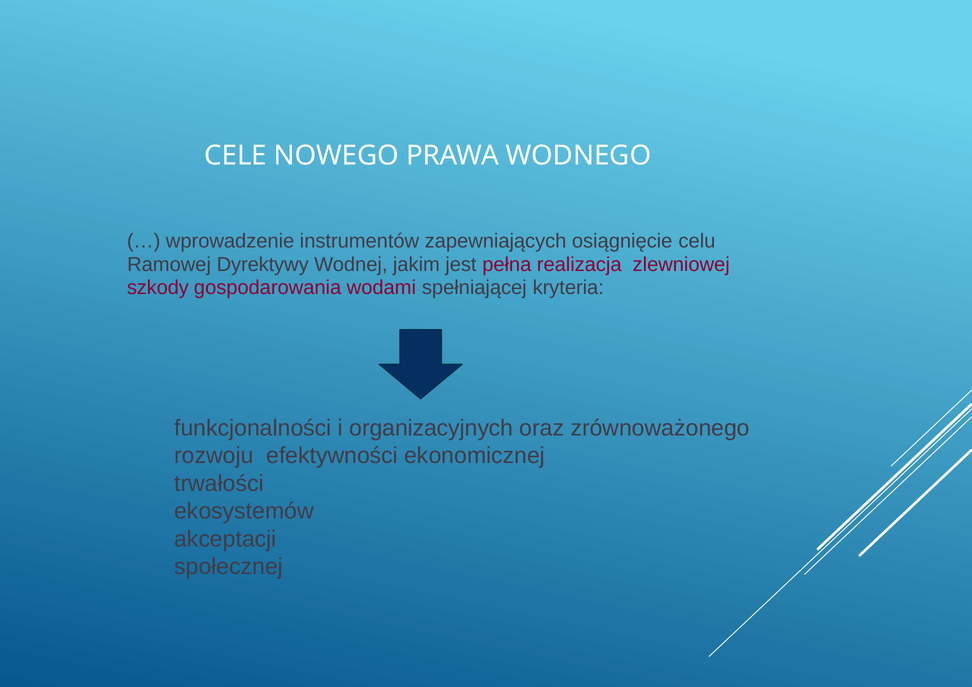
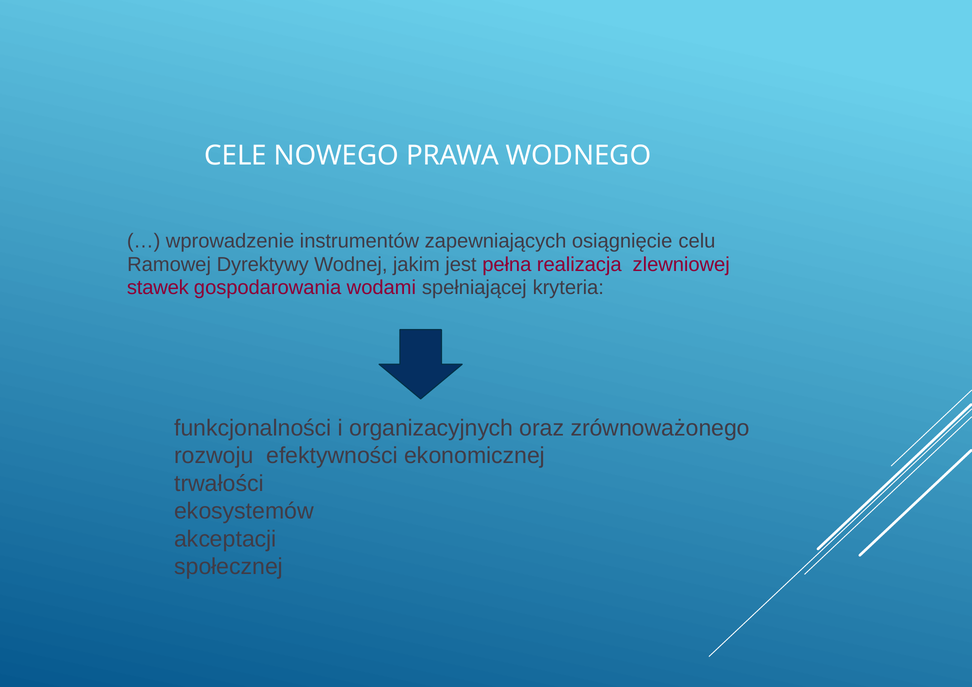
szkody: szkody -> stawek (158, 288)
